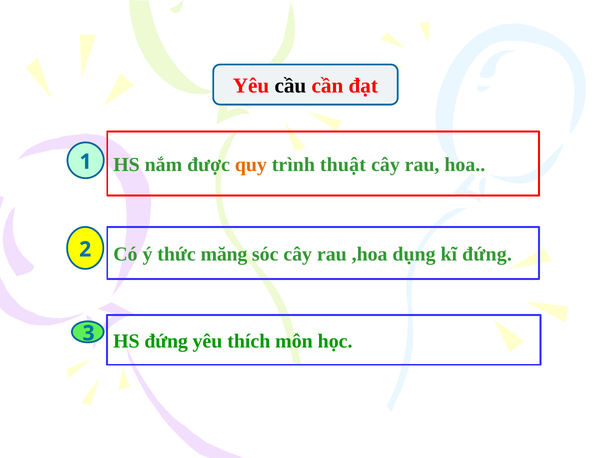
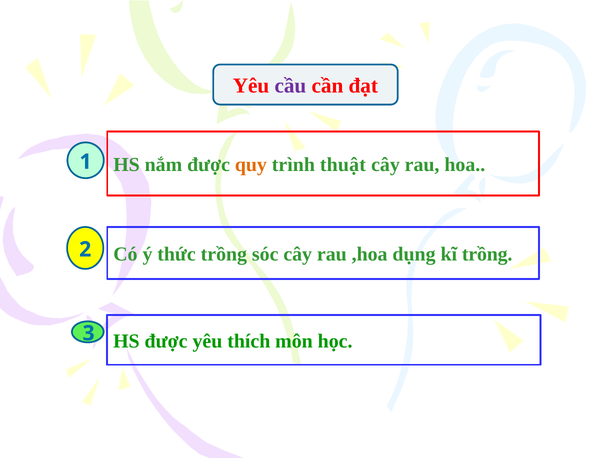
cầu colour: black -> purple (290, 86)
thức măng: măng -> trồng (224, 254)
kĩ đứng: đứng -> trồng (487, 254)
HS đứng: đứng -> được (166, 341)
